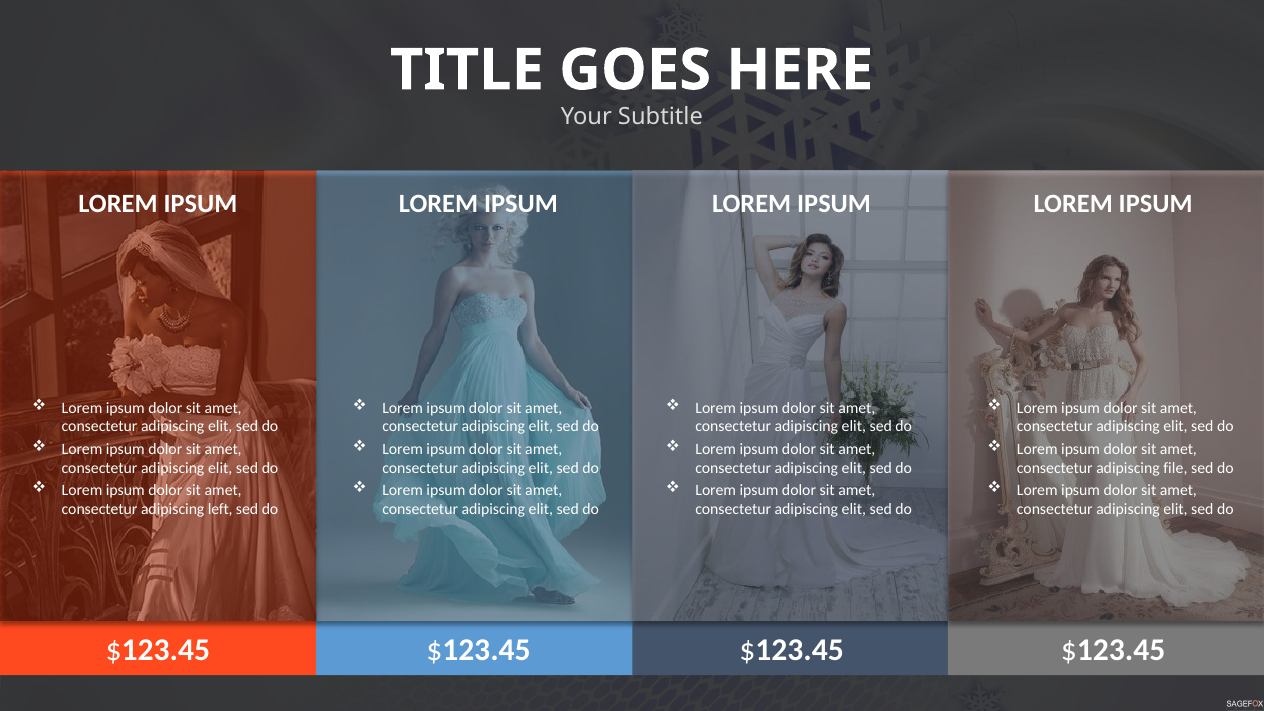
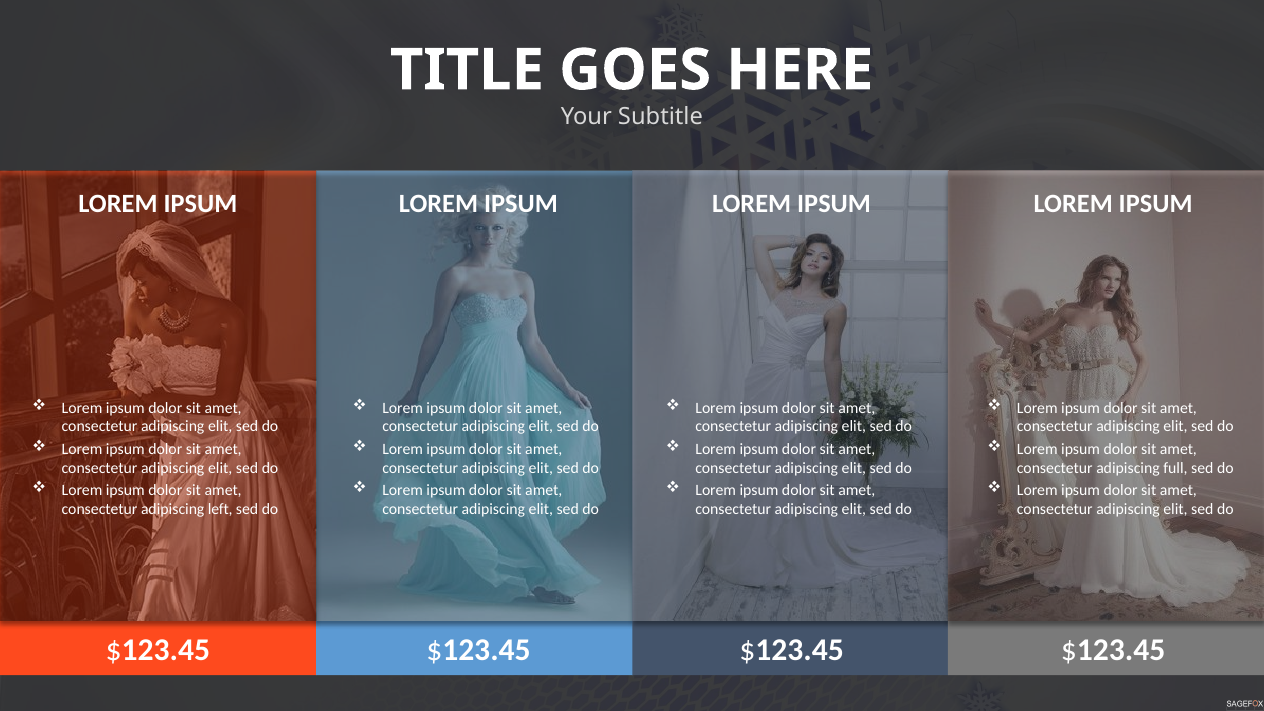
file: file -> full (1175, 468)
